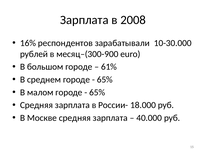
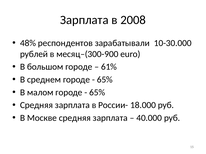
16%: 16% -> 48% (28, 43)
